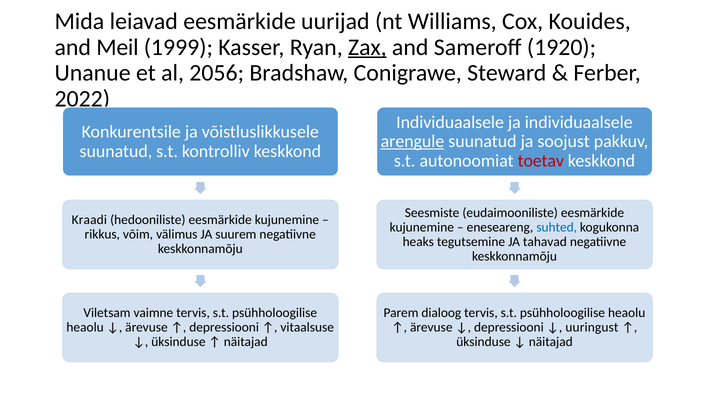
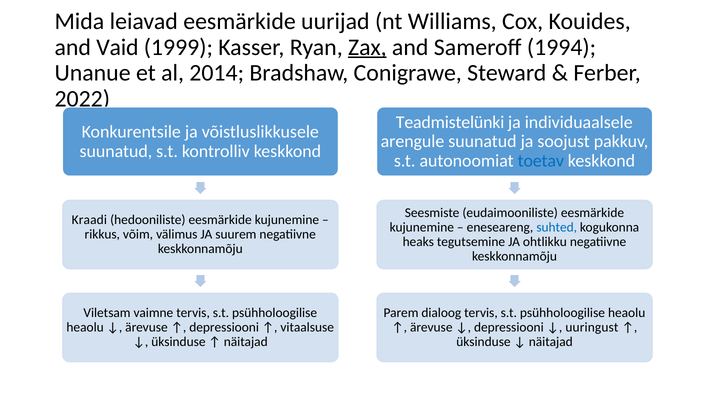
Meil: Meil -> Vaid (117, 47)
1920: 1920 -> 1994 (562, 47)
2056: 2056 -> 2014 (217, 73)
Individuaalsele: Individuaalsele -> Teadmistelünki (450, 122)
arengule underline: present -> none (412, 142)
toetav colour: red -> blue (541, 161)
tahavad: tahavad -> ohtlikku (545, 242)
